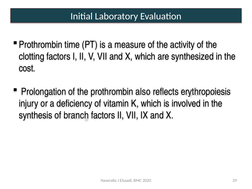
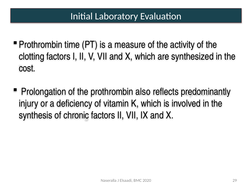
erythropoiesis: erythropoiesis -> predominantly (206, 92)
branch: branch -> chronic (76, 115)
